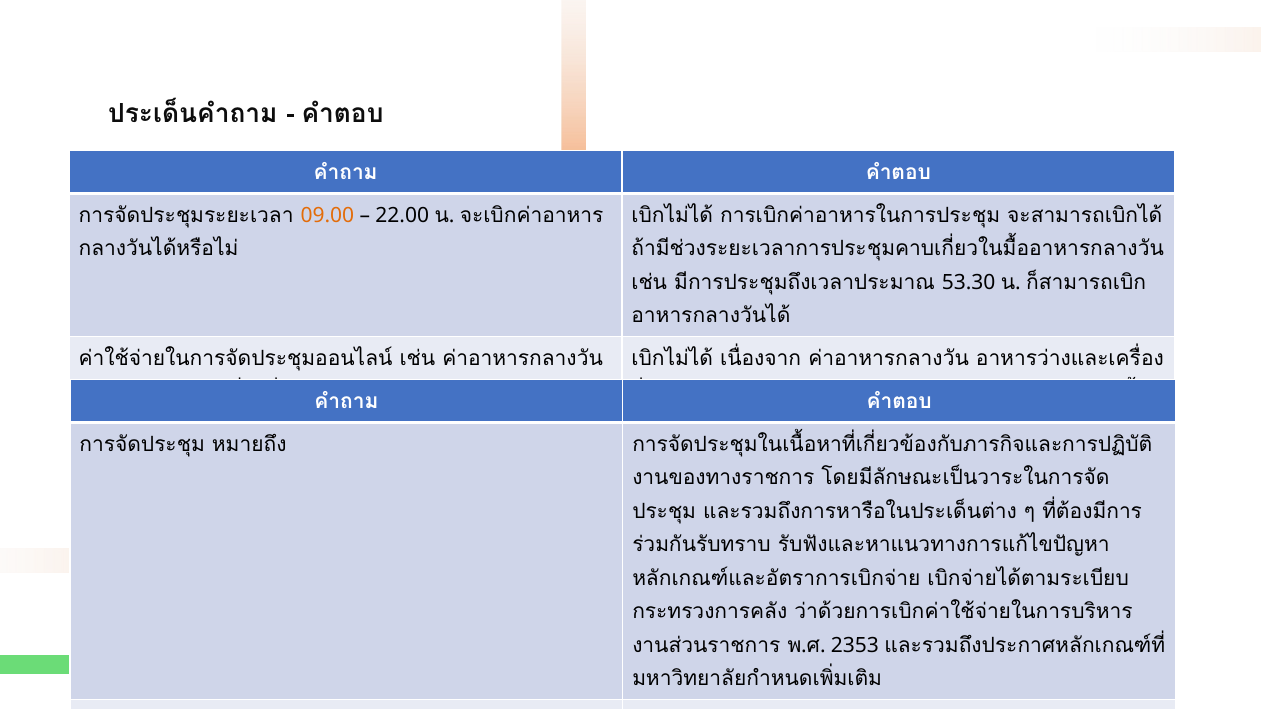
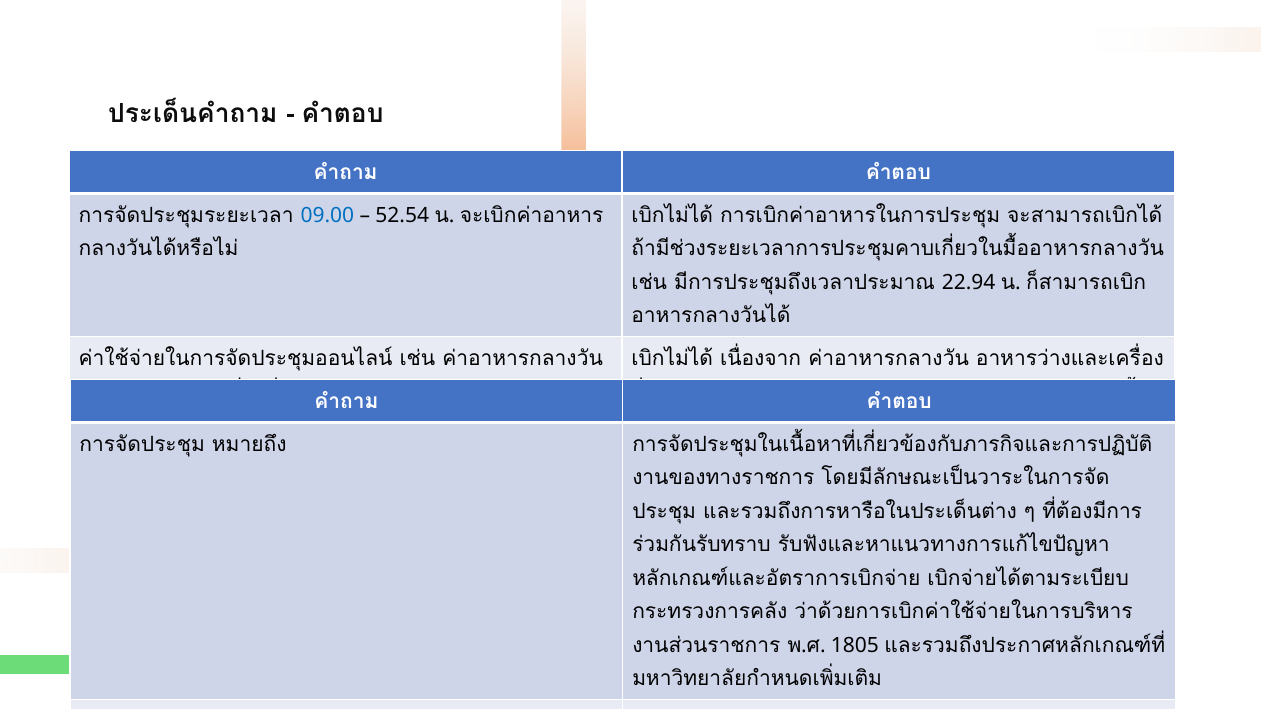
09.00 colour: orange -> blue (327, 216)
22.00: 22.00 -> 52.54 (402, 216)
53.30: 53.30 -> 22.94 (969, 283)
2353: 2353 -> 1805 (855, 645)
